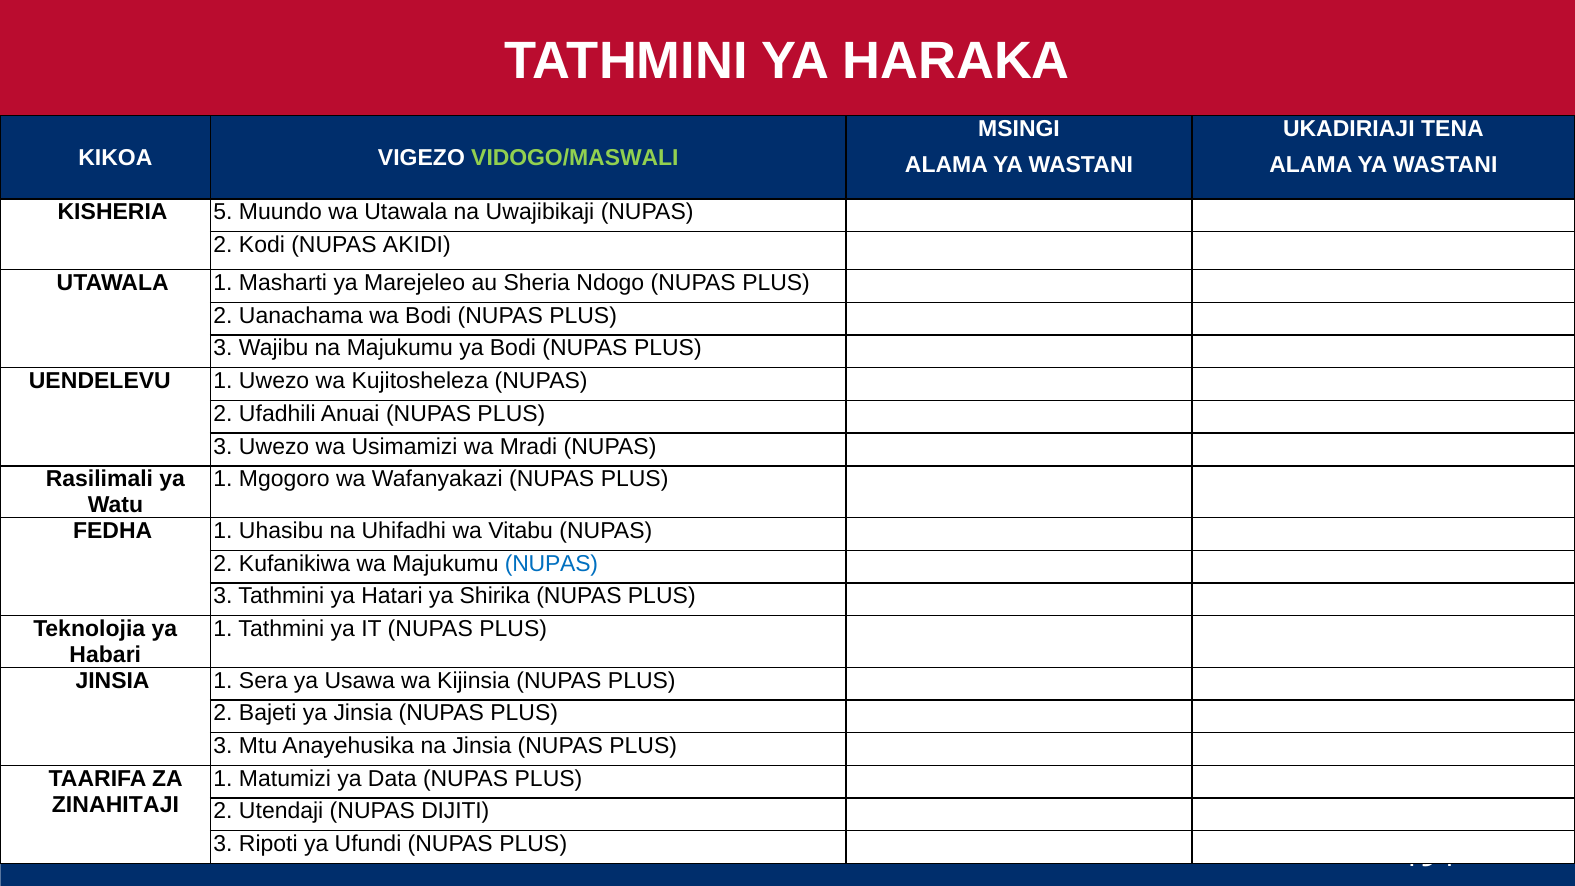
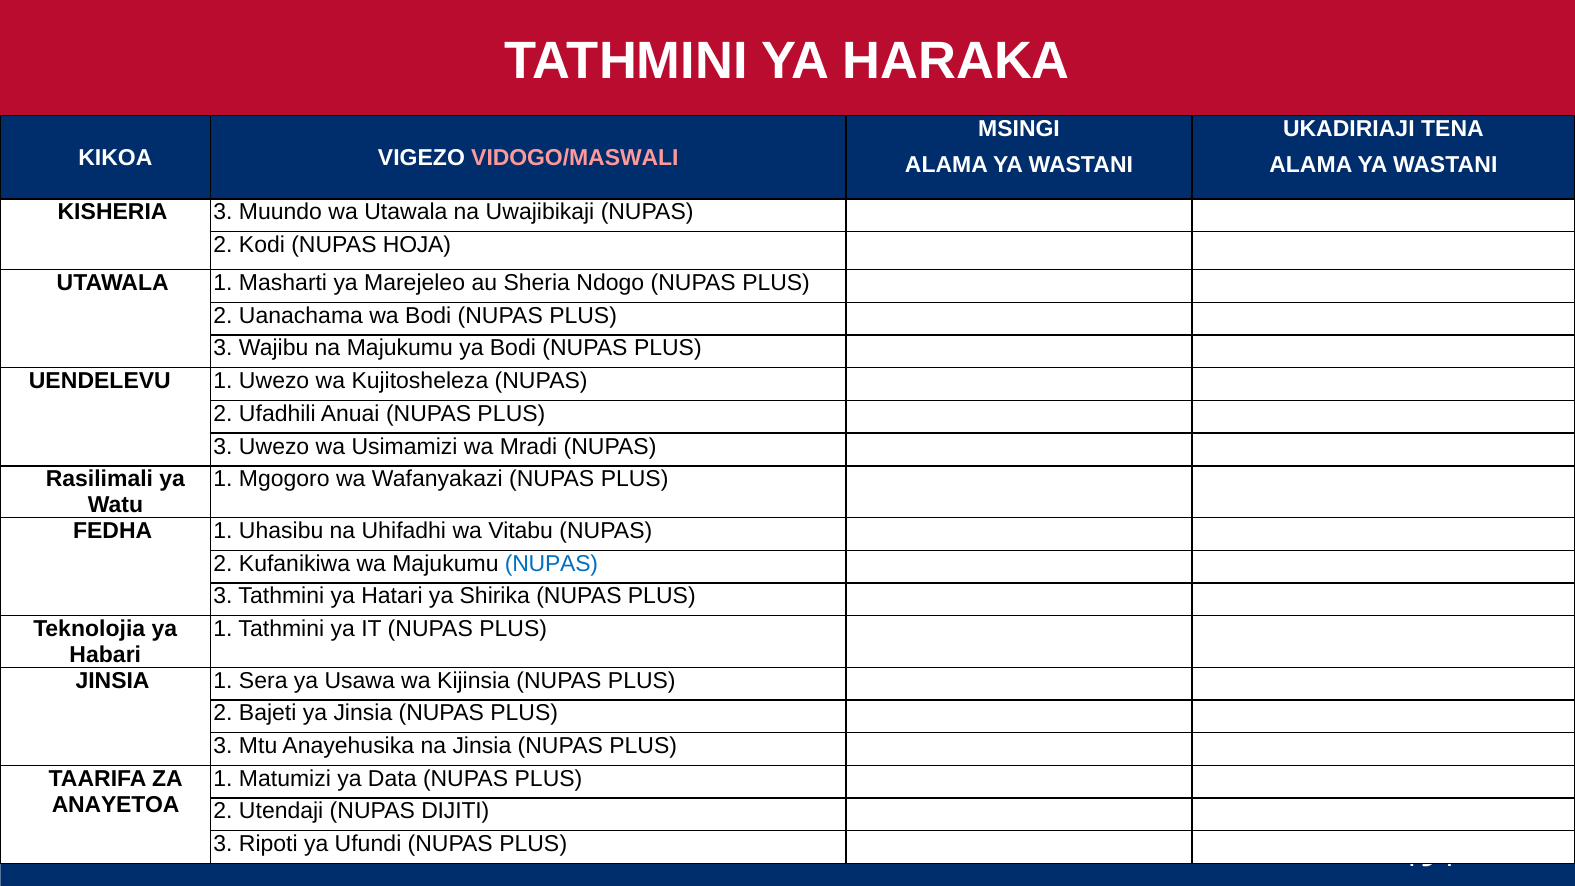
VIDOGO/MASWALI colour: light green -> pink (575, 158)
KISHERIA 5: 5 -> 3 (223, 212)
AKIDI: AKIDI -> HOJA (417, 245)
ZINAHITAJI: ZINAHITAJI -> ANAYETOA (116, 804)
